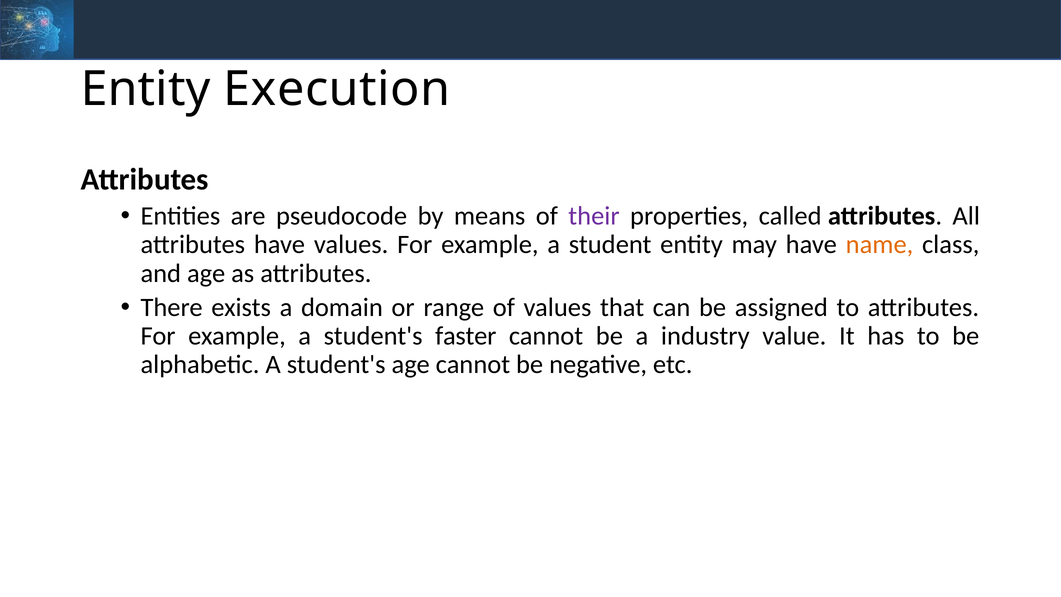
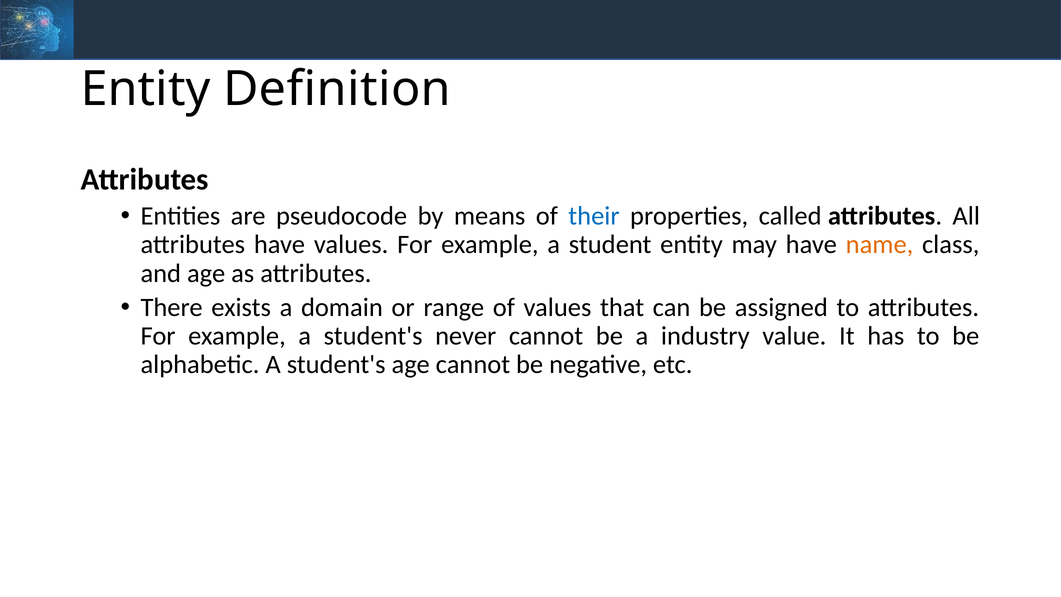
Execution: Execution -> Definition (337, 89)
their colour: purple -> blue (594, 216)
faster: faster -> never (466, 336)
